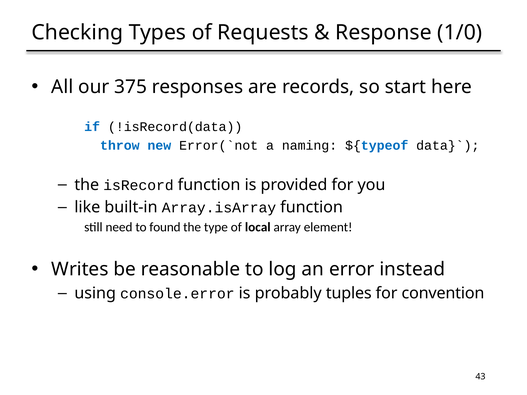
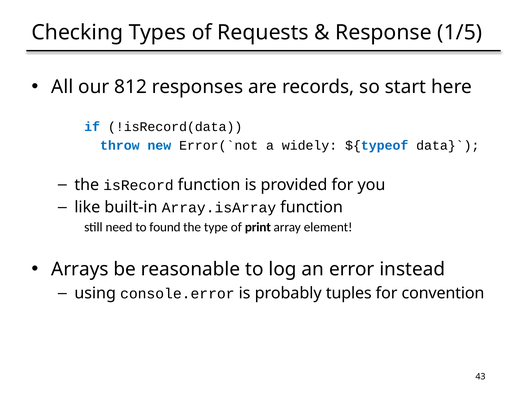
1/0: 1/0 -> 1/5 (460, 33)
375: 375 -> 812 (131, 87)
naming: naming -> widely (310, 145)
local: local -> print (258, 227)
Writes: Writes -> Arrays (80, 269)
